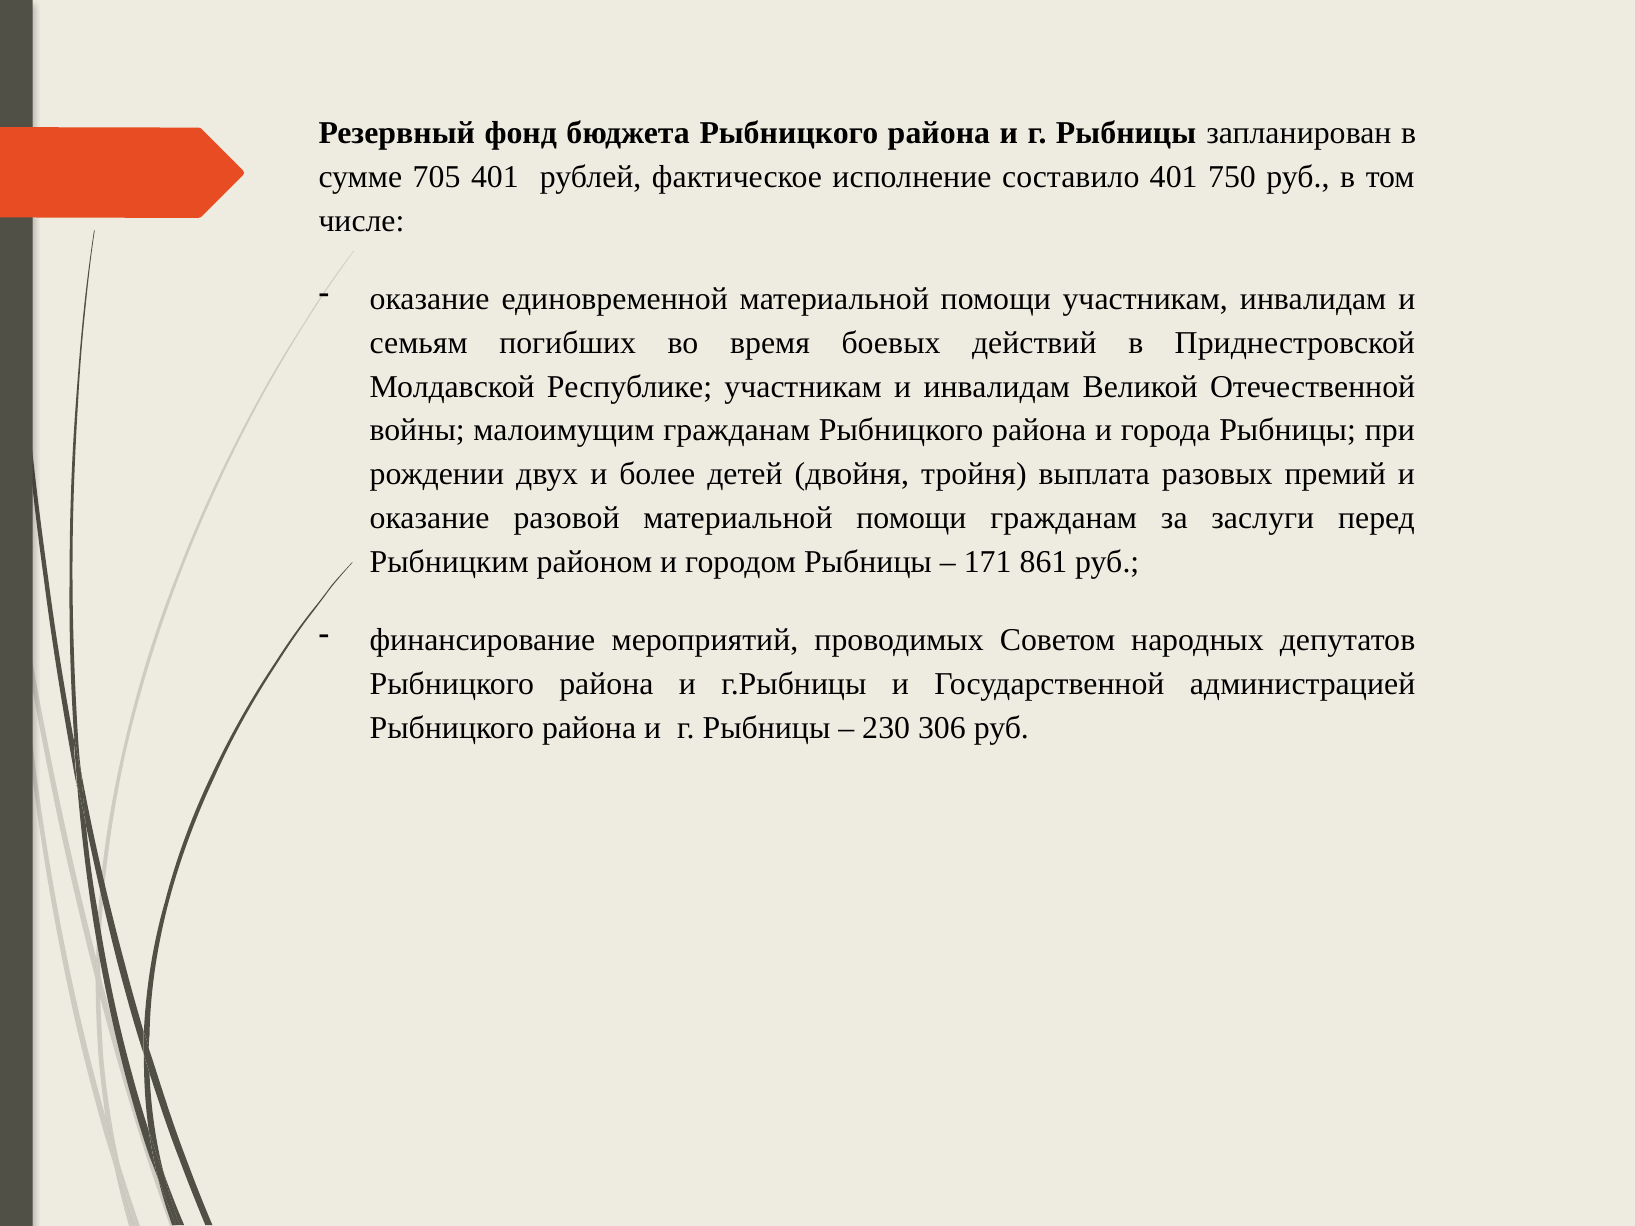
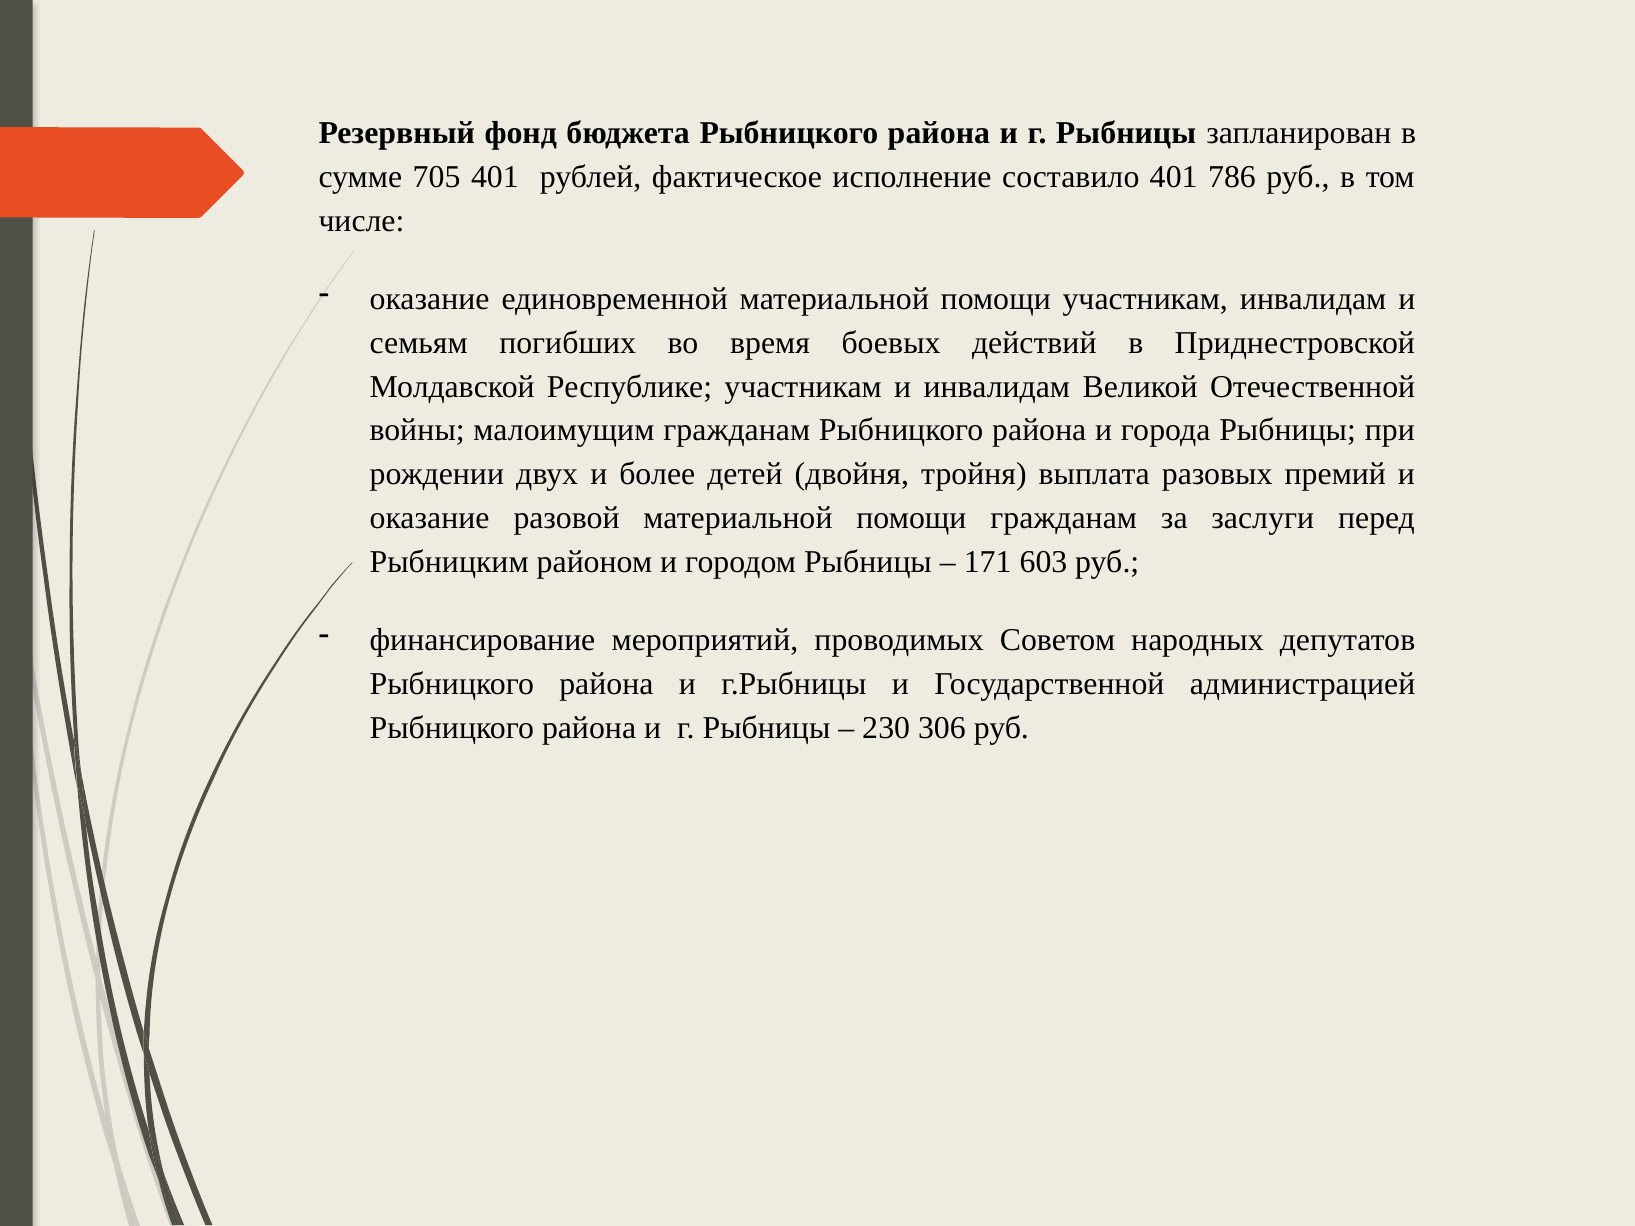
750: 750 -> 786 (1232, 177)
861: 861 -> 603 (1043, 562)
